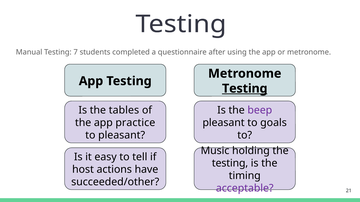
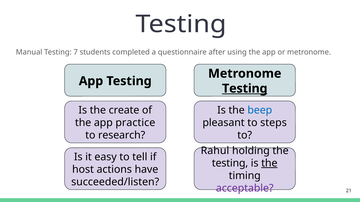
tables: tables -> create (124, 110)
beep colour: purple -> blue (260, 110)
goals: goals -> steps (274, 123)
to pleasant: pleasant -> research (122, 136)
Music: Music -> Rahul (215, 151)
the underline: none -> present (269, 164)
succeeded/other: succeeded/other -> succeeded/listen (115, 182)
